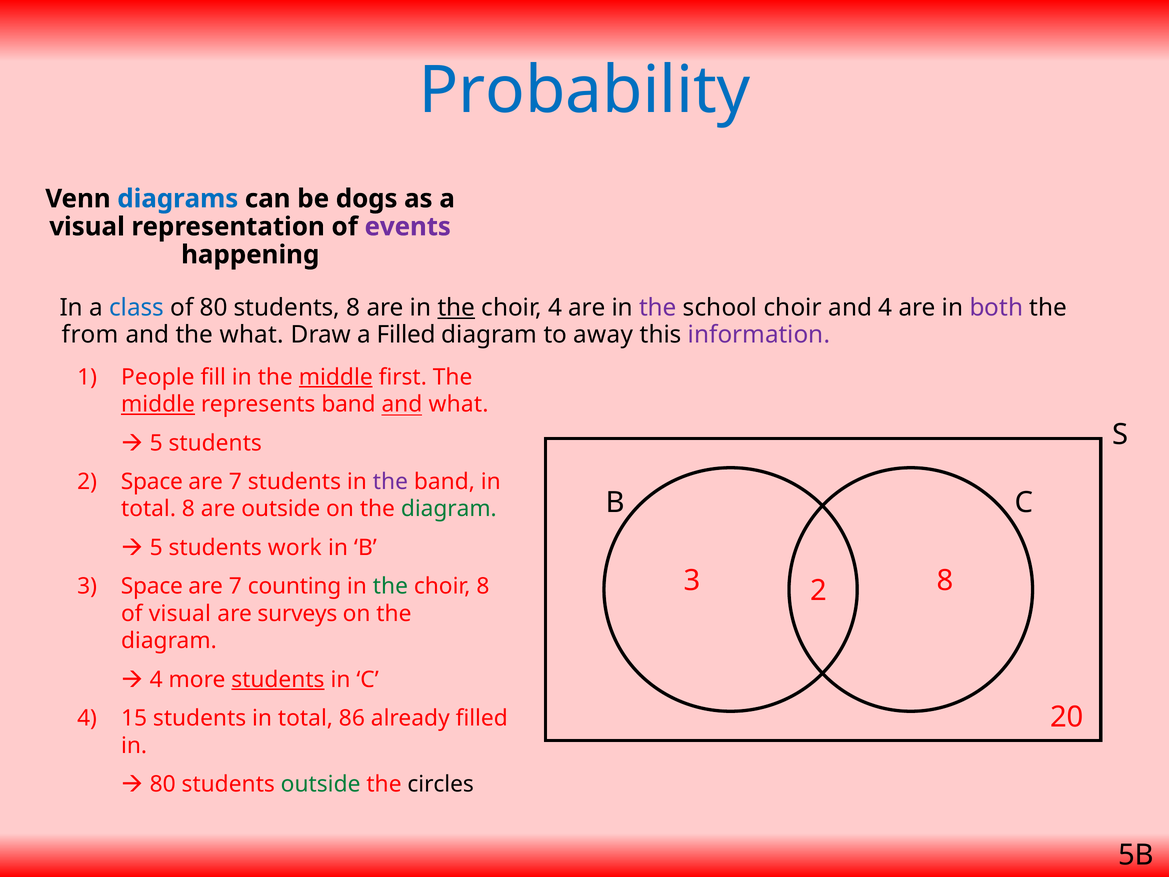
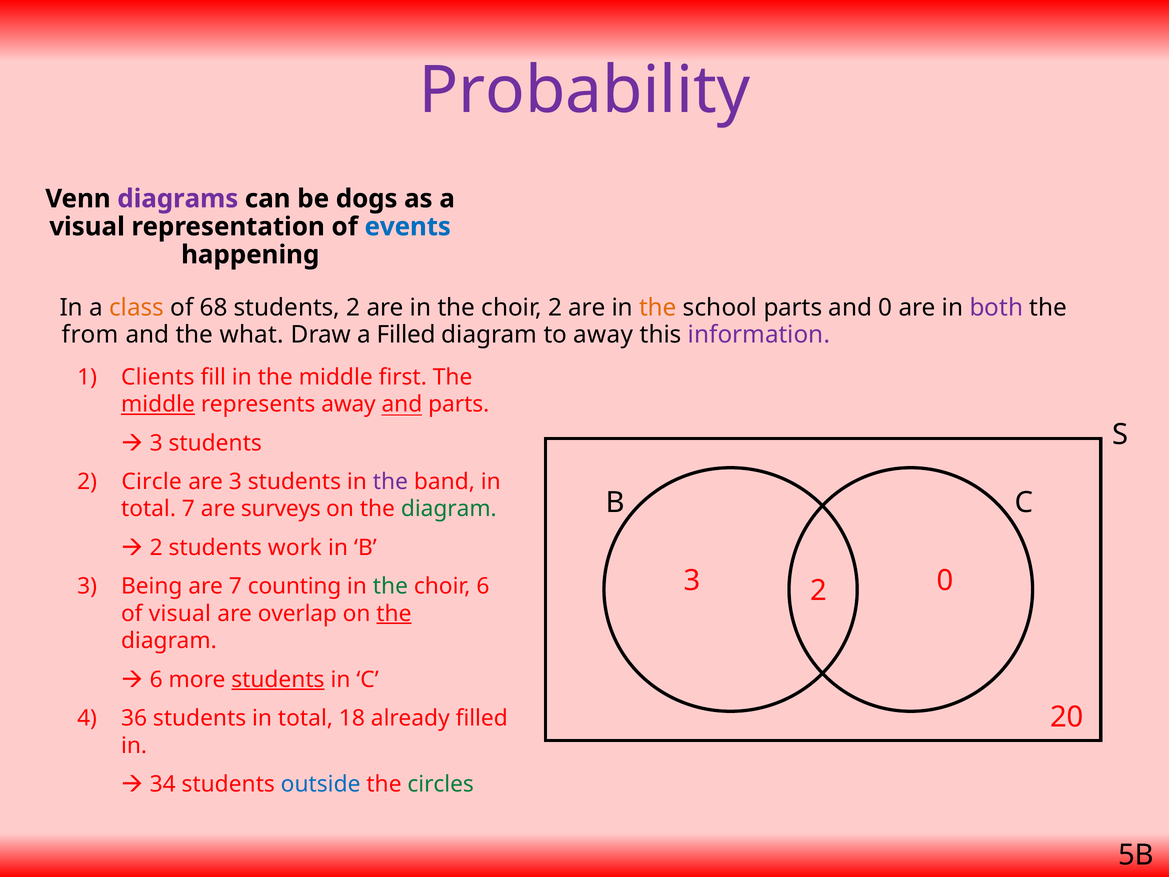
Probability colour: blue -> purple (584, 91)
diagrams colour: blue -> purple (178, 199)
events colour: purple -> blue (408, 227)
class colour: blue -> orange (137, 308)
of 80: 80 -> 68 (214, 308)
8: 8 -> 2 (353, 308)
the underline: present -> none (456, 308)
choir 4: 4 -> 2 (555, 308)
the colour: purple -> orange (658, 308)
school choir: choir -> parts (793, 308)
and 4: 4 -> 0 (885, 308)
People: People -> Clients (158, 377)
middle underline: present -> none (336, 377)
represents band: band -> away (349, 404)
and what: what -> parts (459, 404)
5: 5 -> 3 (156, 443)
2 Space: Space -> Circle (152, 482)
7: 7 -> 3 (235, 482)
total 8: 8 -> 7 (188, 509)
are outside: outside -> surveys (281, 509)
5: 5 -> 2 (156, 547)
3 8: 8 -> 0 (945, 581)
3 Space: Space -> Being (152, 586)
choir 8: 8 -> 6 (483, 586)
surveys: surveys -> overlap (297, 613)
the underline: none -> present (394, 613)
4: 4 -> 6 (156, 679)
15: 15 -> 36 (134, 718)
86: 86 -> 18 (352, 718)
80: 80 -> 34 (163, 784)
outside colour: green -> blue (321, 784)
circles colour: black -> green (441, 784)
